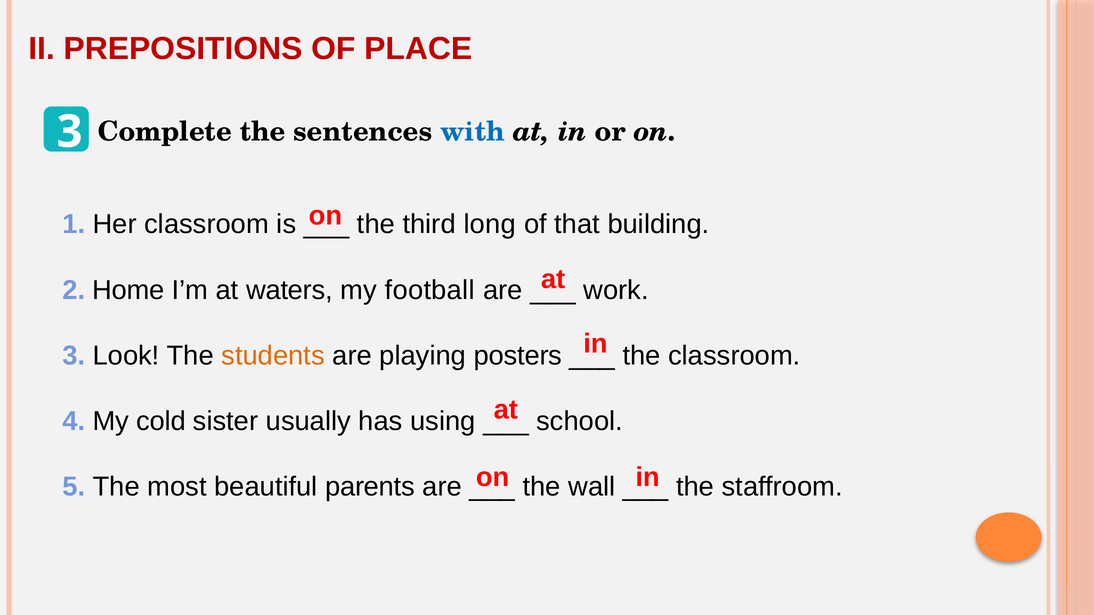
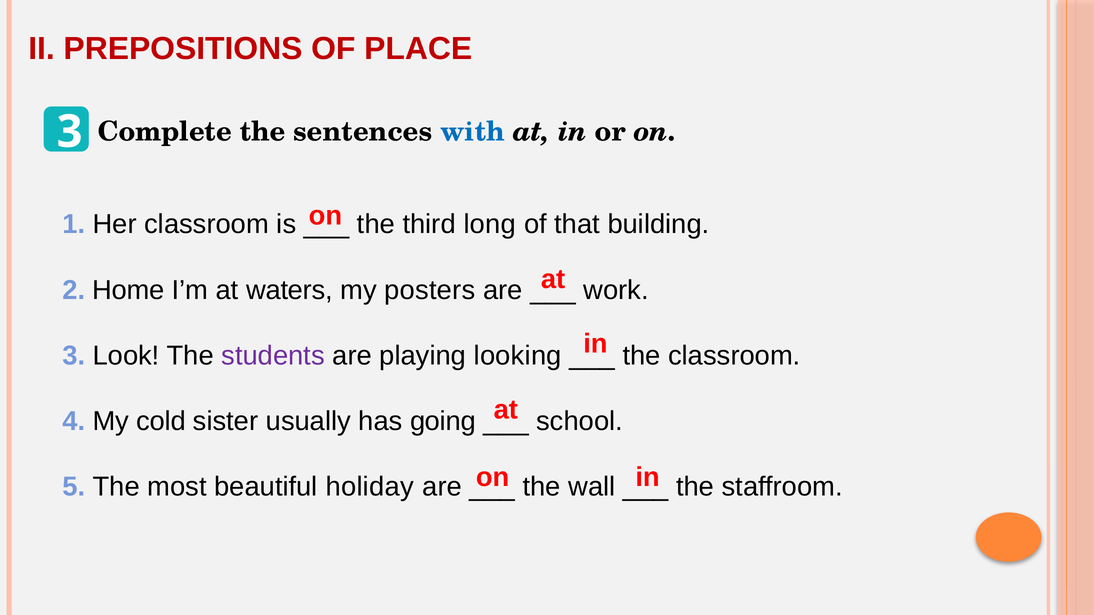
football: football -> posters (430, 290)
students colour: orange -> purple (273, 356)
posters: posters -> looking (518, 356)
using: using -> going (443, 421)
parents: parents -> holiday (370, 487)
